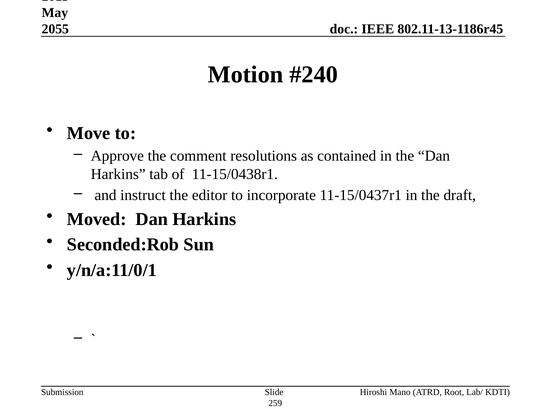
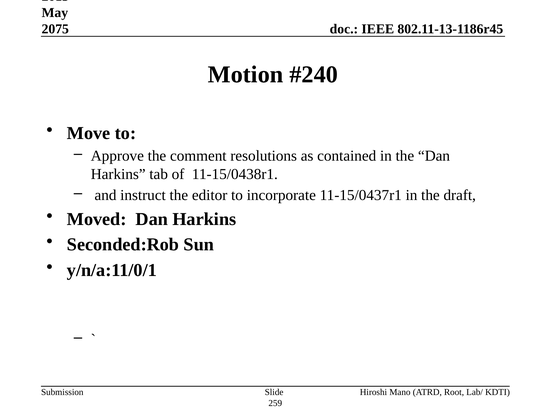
2055: 2055 -> 2075 (55, 29)
